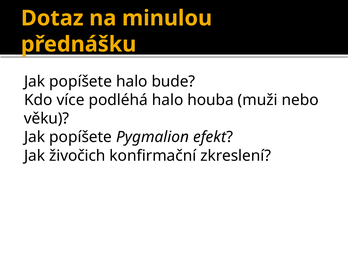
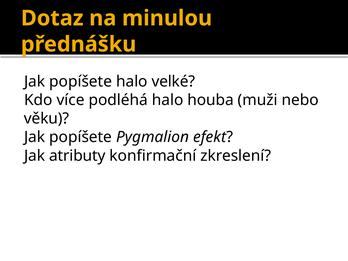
bude: bude -> velké (173, 81)
živočich: živočich -> atributy (77, 156)
